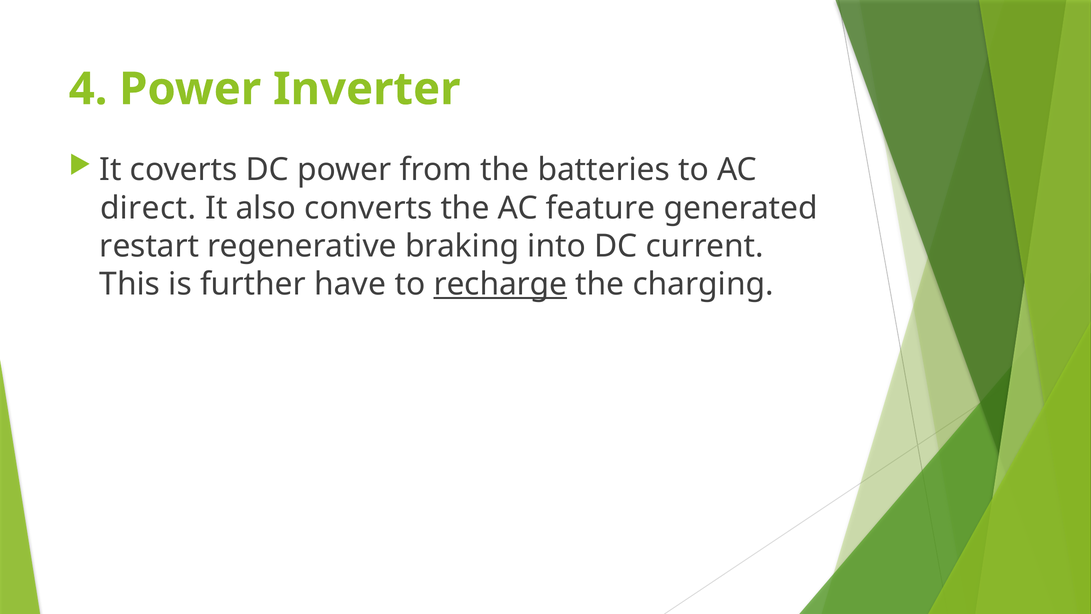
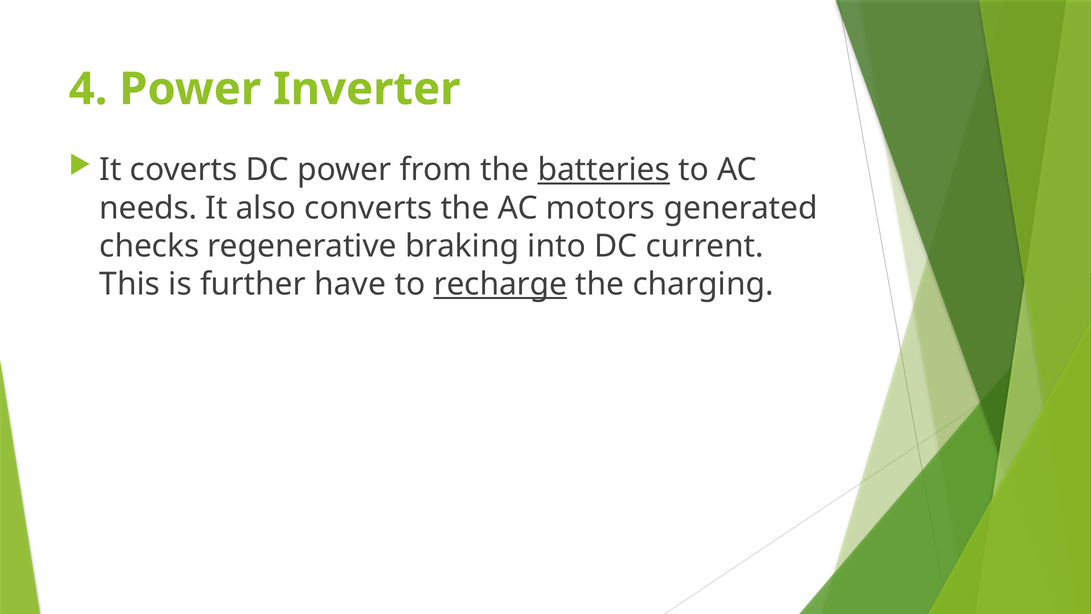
batteries underline: none -> present (604, 170)
direct: direct -> needs (148, 208)
feature: feature -> motors (601, 208)
restart: restart -> checks (149, 246)
